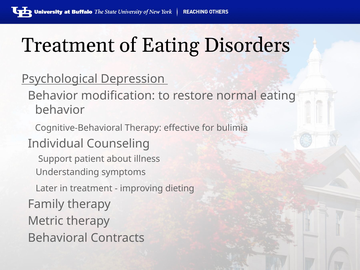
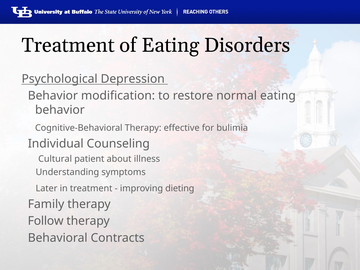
Support: Support -> Cultural (55, 159)
Metric: Metric -> Follow (46, 221)
